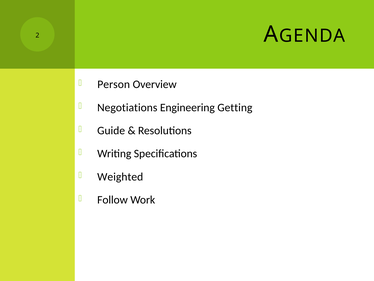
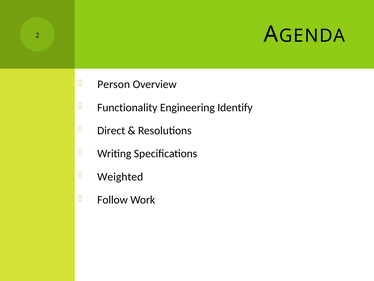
Negotiations: Negotiations -> Functionality (127, 107)
Getting: Getting -> Identify (235, 107)
Guide: Guide -> Direct (111, 130)
